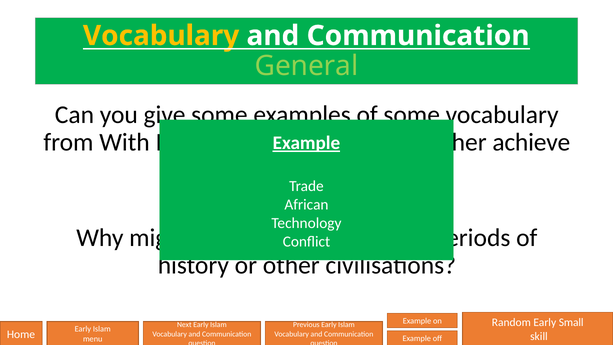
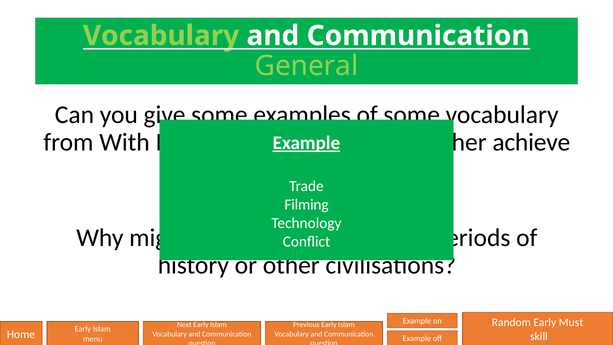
Vocabulary colour: yellow -> light green (161, 36)
African: African -> Filming (307, 205)
Small: Small -> Must (571, 322)
